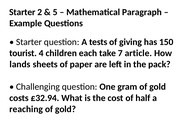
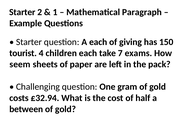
5: 5 -> 1 (55, 12)
A tests: tests -> each (98, 42)
article: article -> exams (138, 53)
lands: lands -> seem (20, 64)
reaching: reaching -> between (26, 109)
